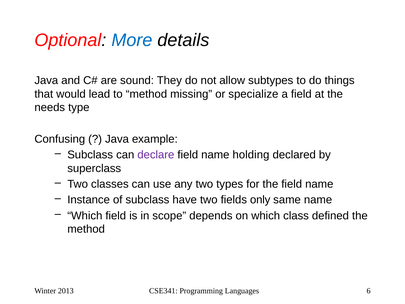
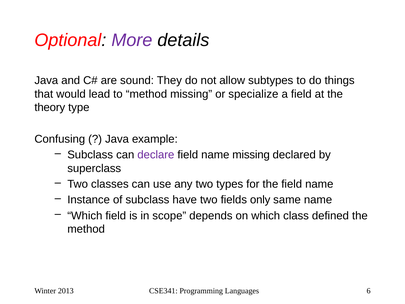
More colour: blue -> purple (132, 40)
needs: needs -> theory (50, 107)
name holding: holding -> missing (251, 155)
